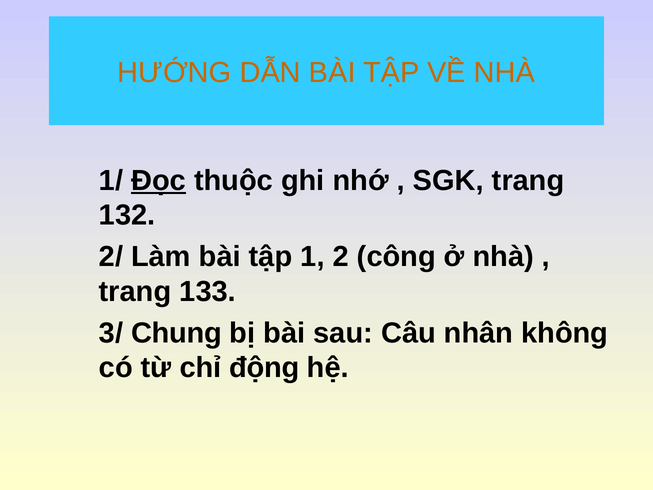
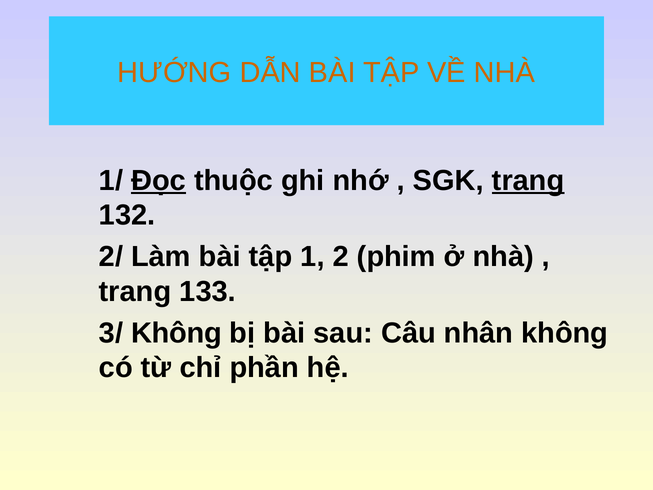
trang underline: none -> present (528, 180)
công: công -> phim (396, 257)
3/ Chung: Chung -> Không (176, 333)
động: động -> phần (264, 368)
